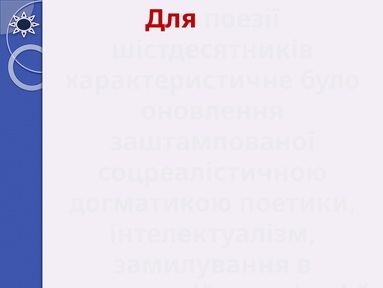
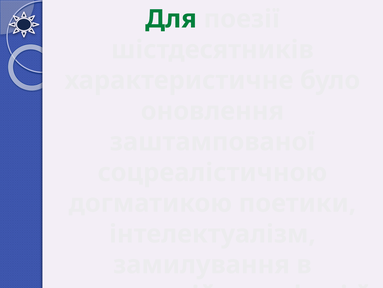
Для colour: red -> green (171, 19)
